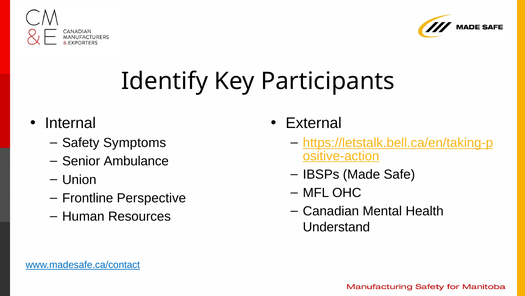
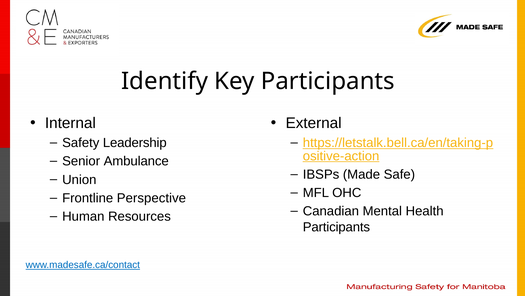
Symptoms: Symptoms -> Leadership (135, 143)
Understand: Understand -> Participants (336, 226)
